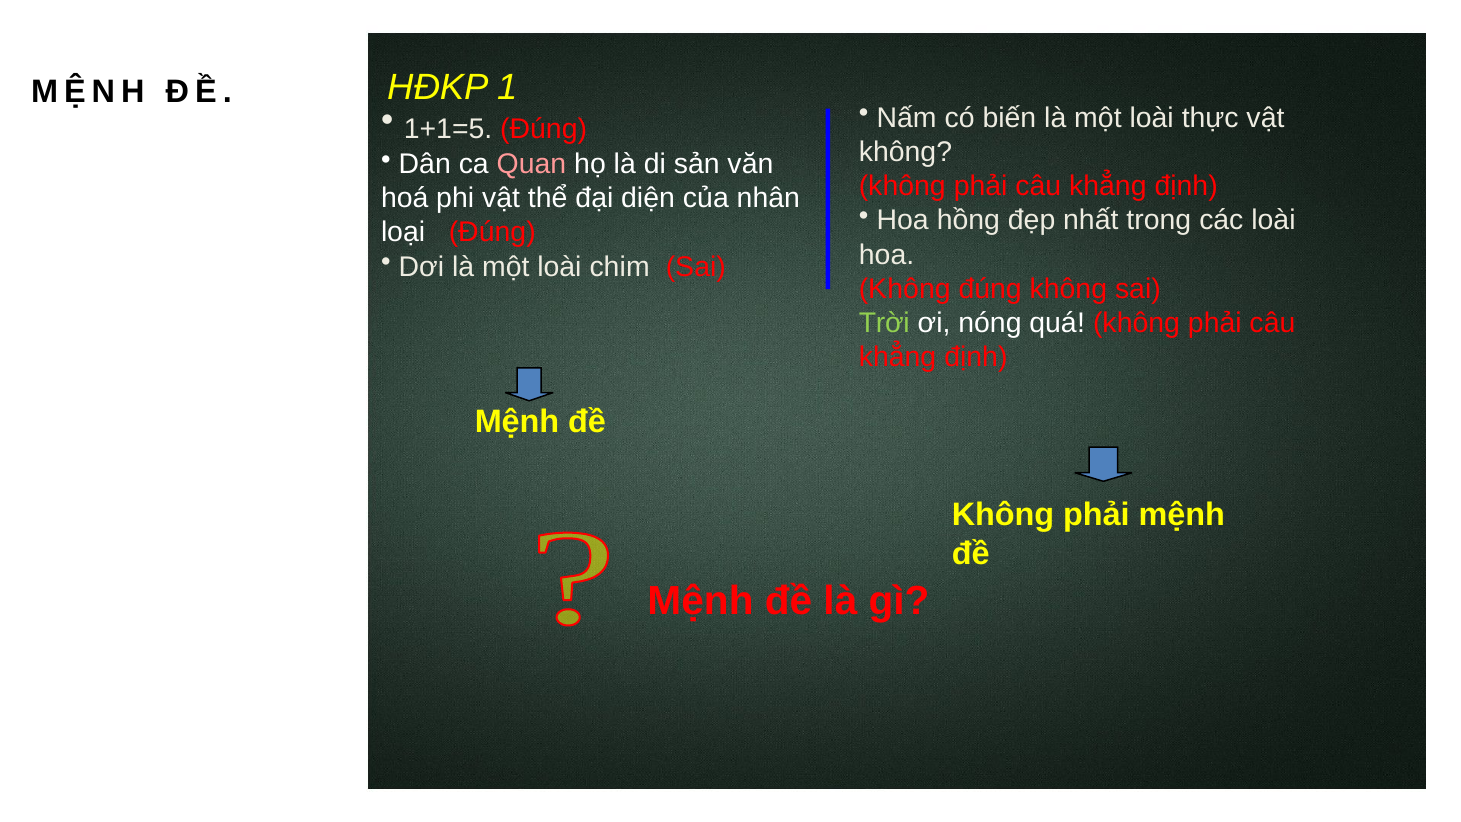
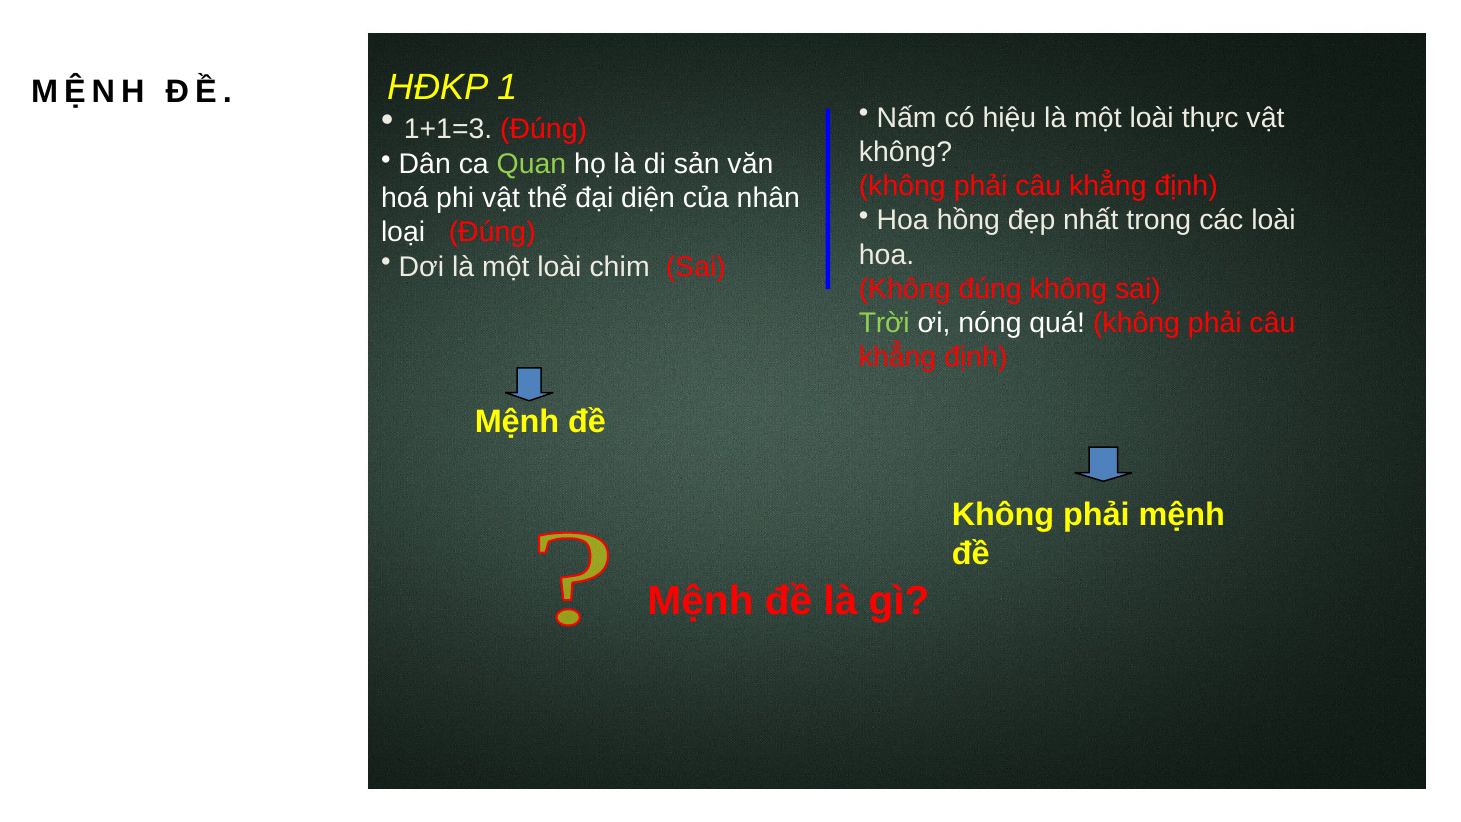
biến: biến -> hiệu (1009, 118)
1+1=5: 1+1=5 -> 1+1=3 (448, 129)
Quan colour: pink -> light green (532, 164)
